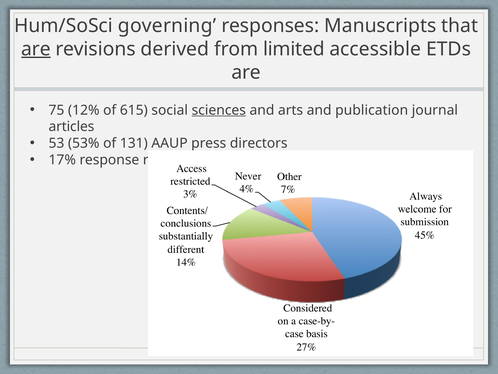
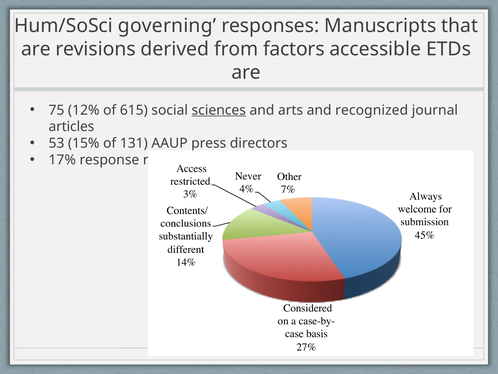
are underline: present -> none (36, 49)
limited: limited -> factors (294, 49)
publication: publication -> recognized (372, 110)
53%: 53% -> 15% (84, 143)
